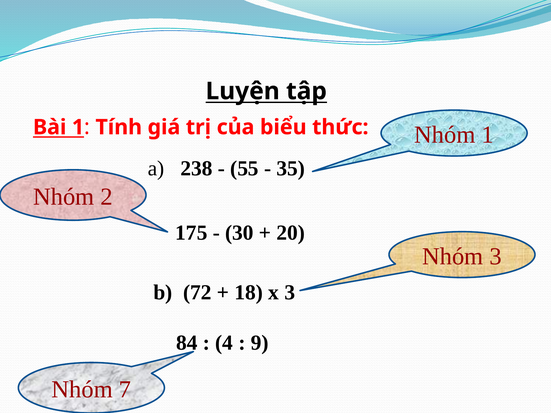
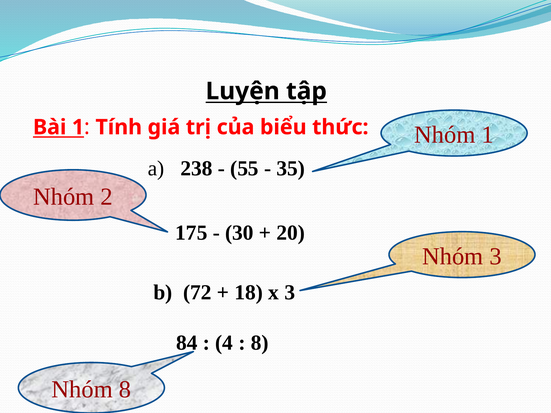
9: 9 -> 8 (260, 343)
Nhóm 7: 7 -> 8 (125, 390)
